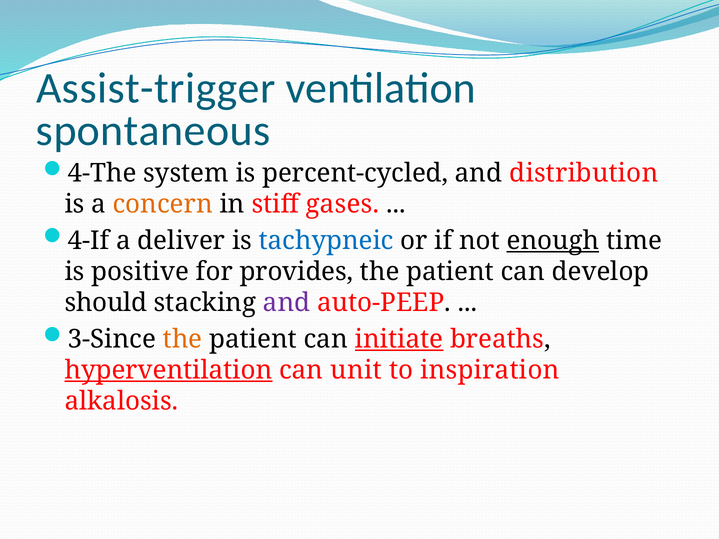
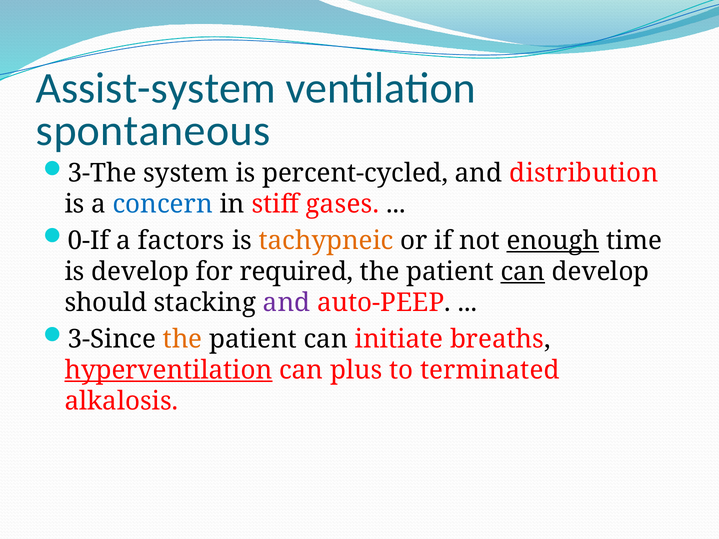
Assist-trigger: Assist-trigger -> Assist-system (156, 89)
4-The: 4-The -> 3-The (102, 173)
concern colour: orange -> blue (163, 204)
4-If: 4-If -> 0-If (89, 241)
deliver: deliver -> factors (181, 241)
tachypneic colour: blue -> orange (326, 241)
is positive: positive -> develop (140, 272)
provides: provides -> required (296, 272)
can underline: none -> present (523, 272)
initiate underline: present -> none (399, 339)
unit: unit -> plus (356, 370)
inspiration: inspiration -> terminated (490, 370)
